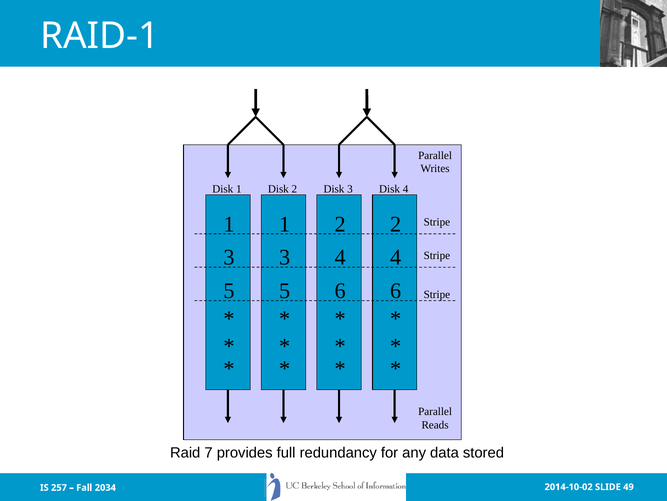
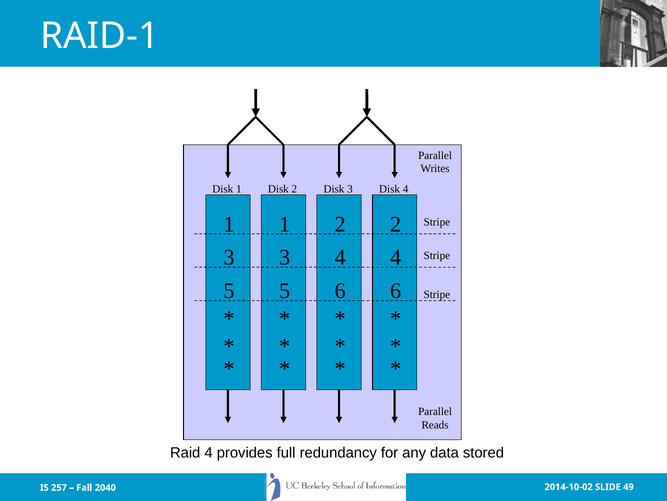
Raid 7: 7 -> 4 (209, 452)
2034: 2034 -> 2040 (105, 487)
